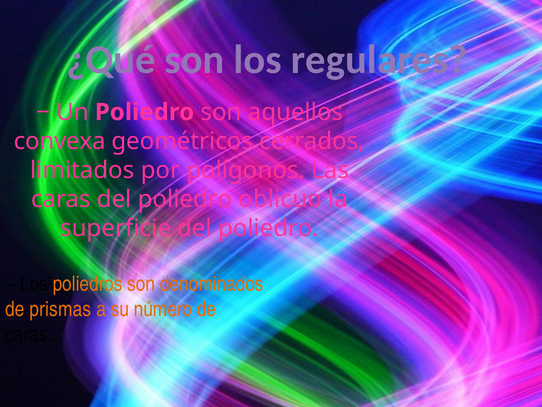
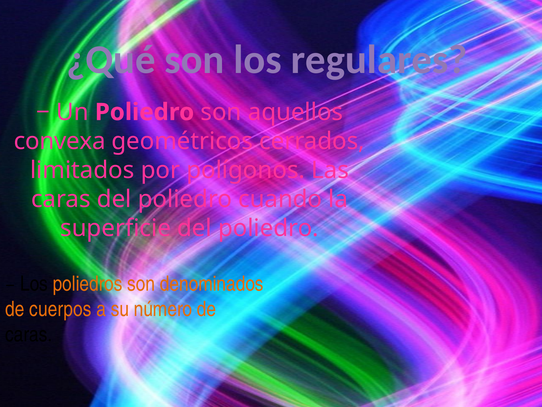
oblicuo: oblicuo -> cuando (280, 199)
prismas: prismas -> cuerpos (60, 309)
